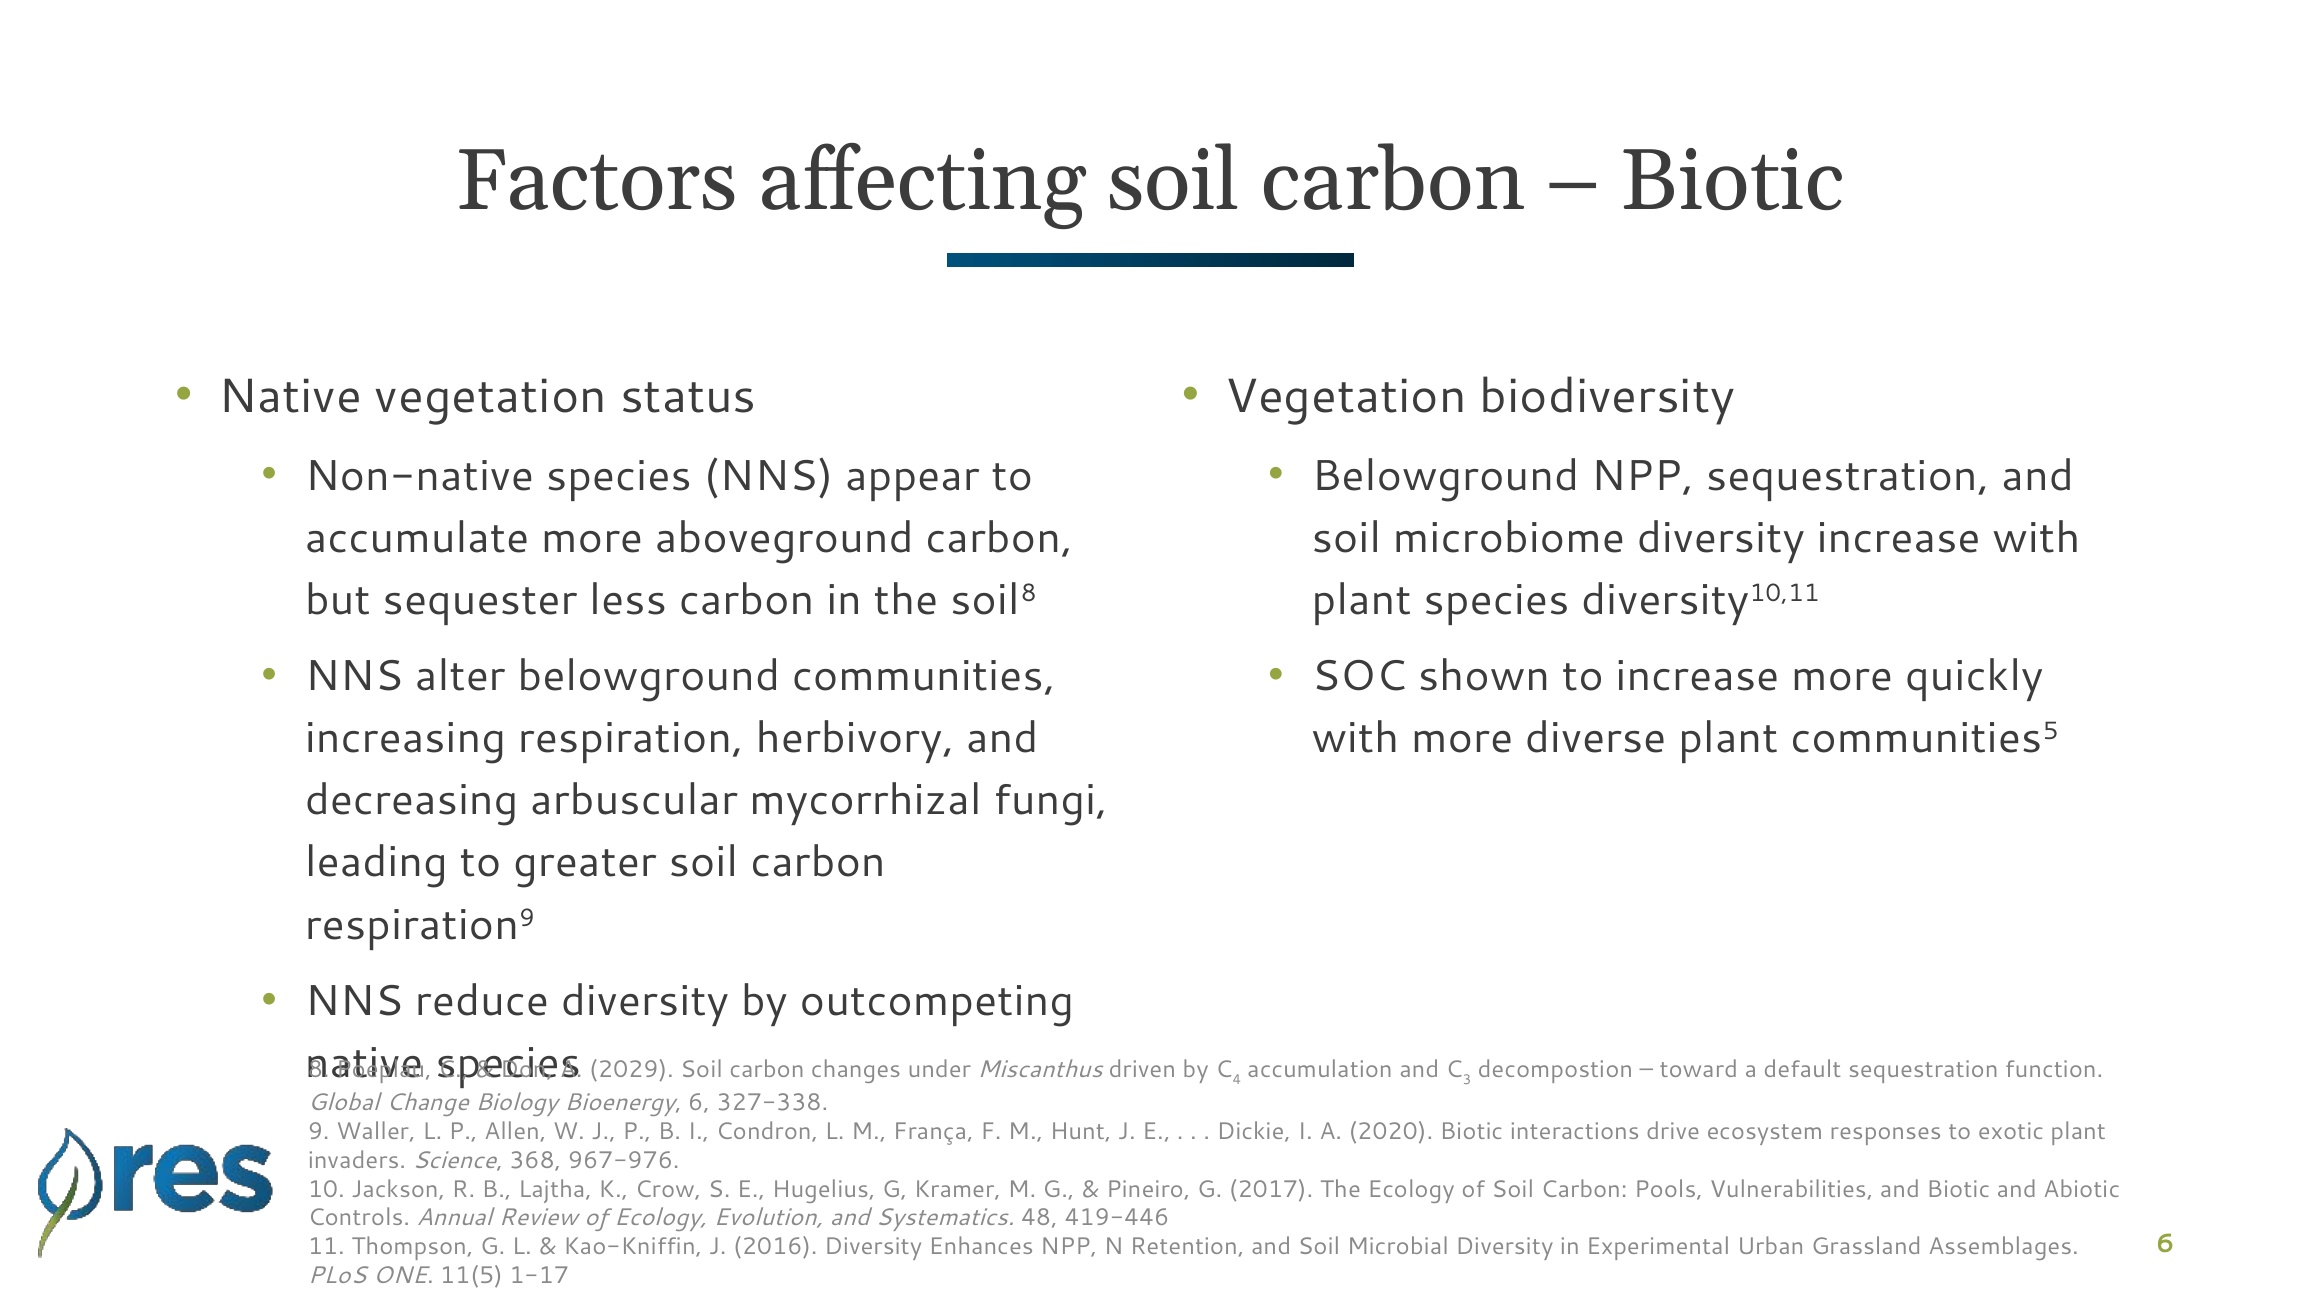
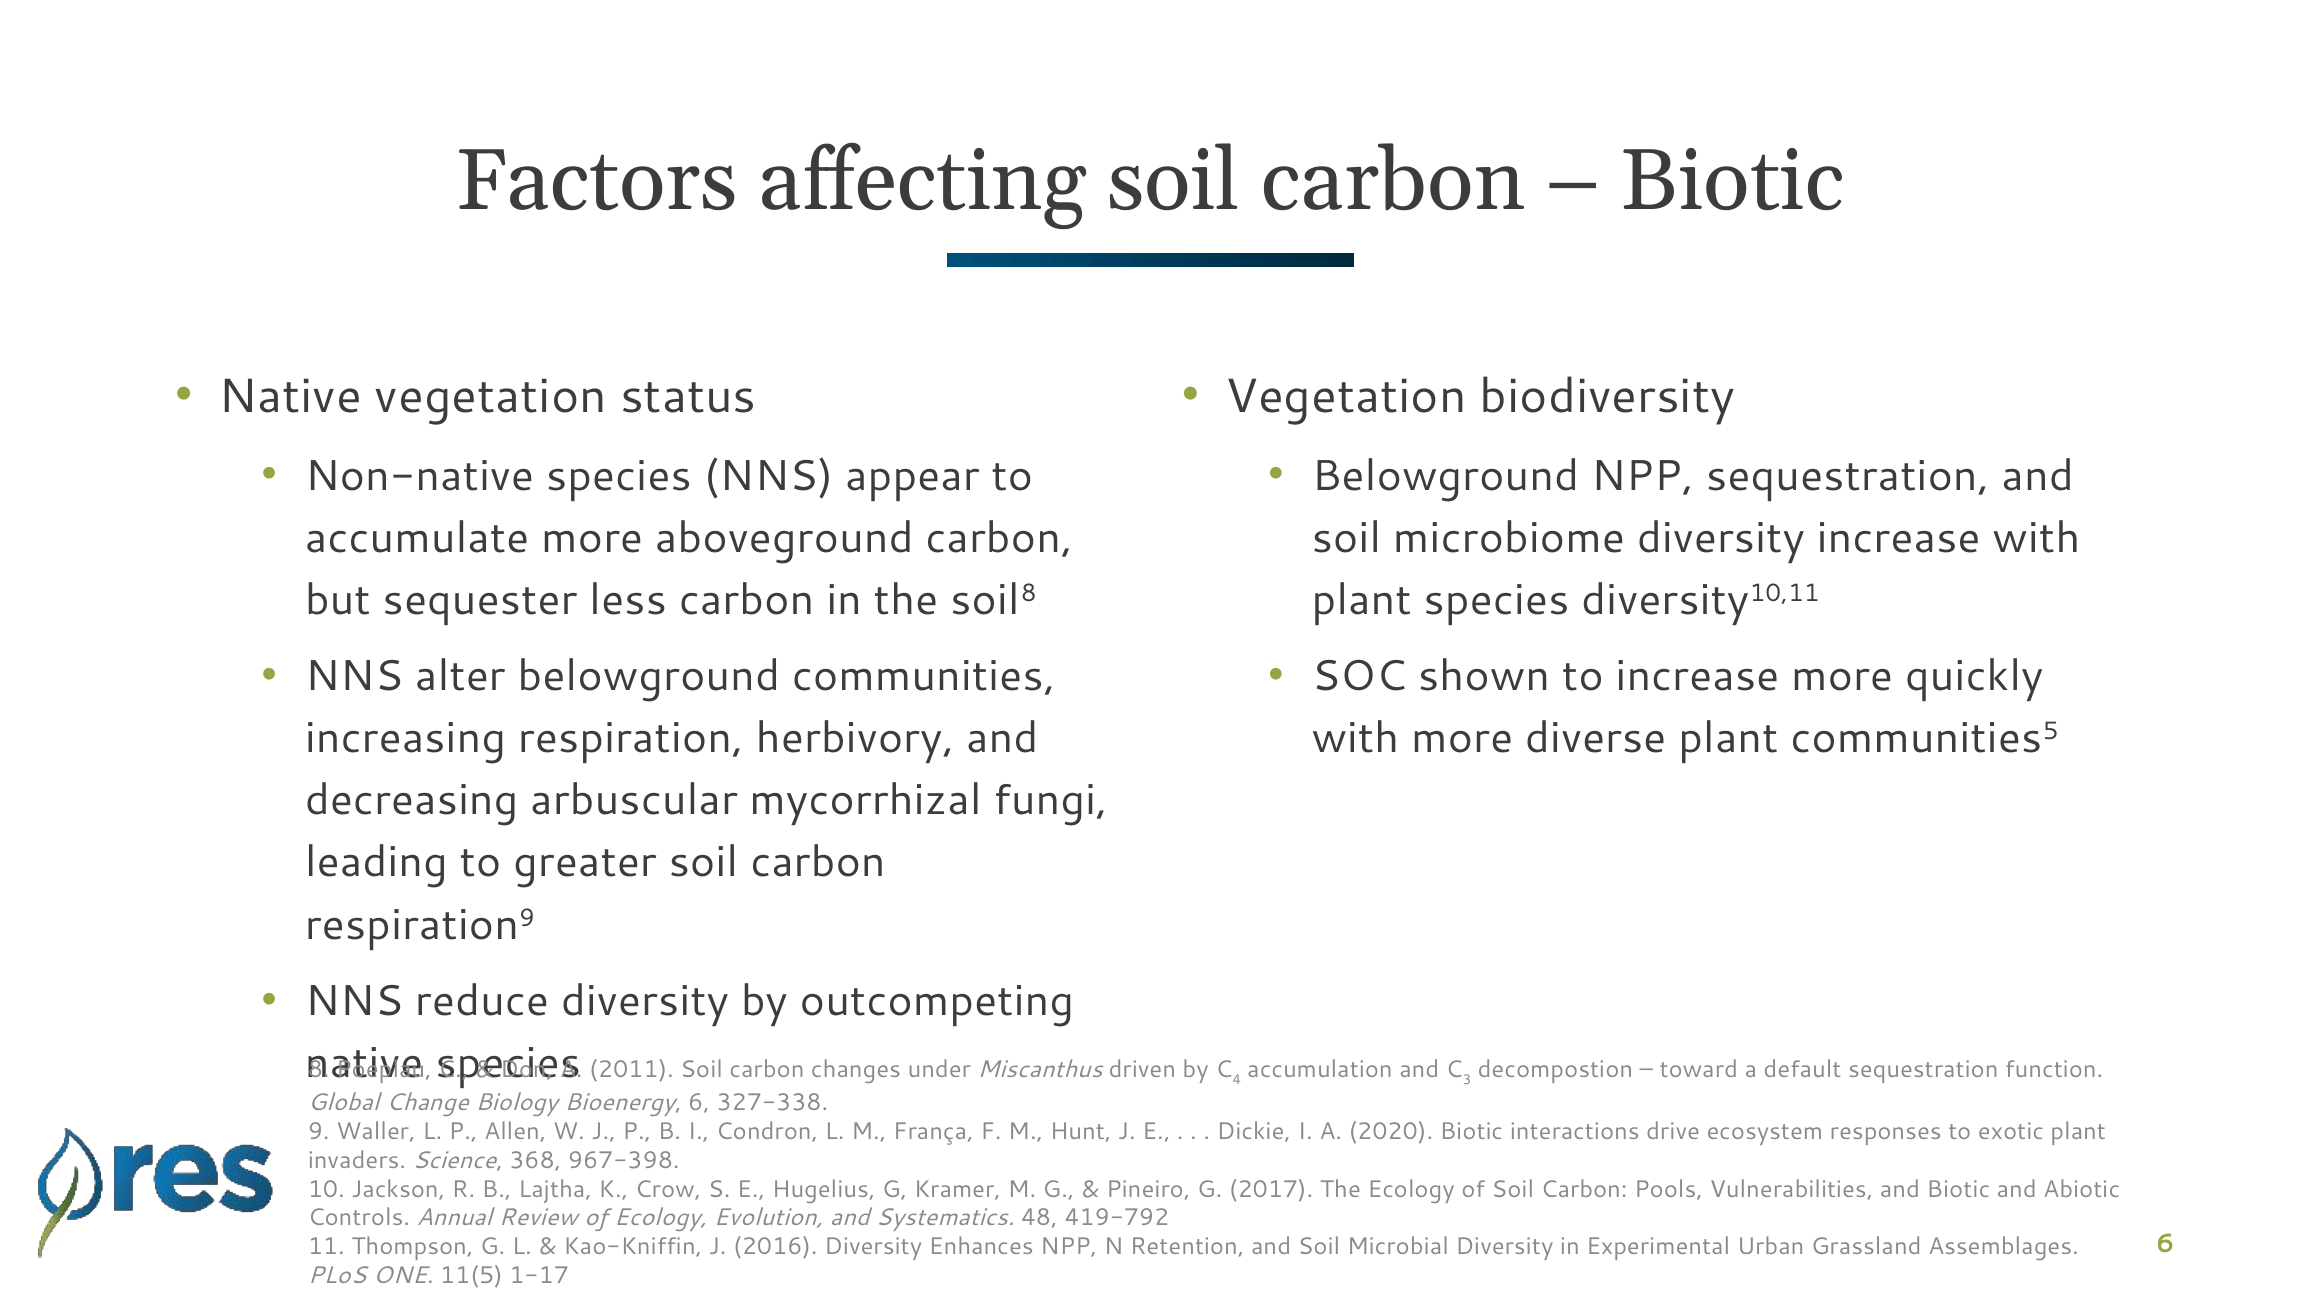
2029: 2029 -> 2011 (632, 1070)
967-976: 967-976 -> 967-398 (624, 1161)
419-446: 419-446 -> 419-792 (1117, 1218)
